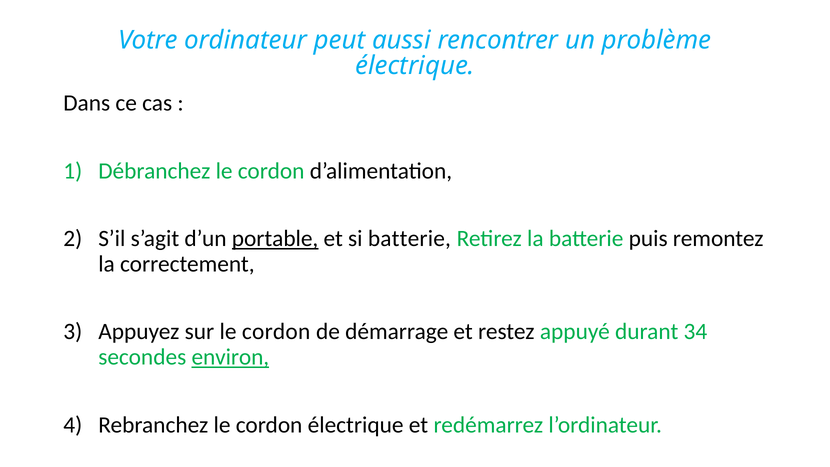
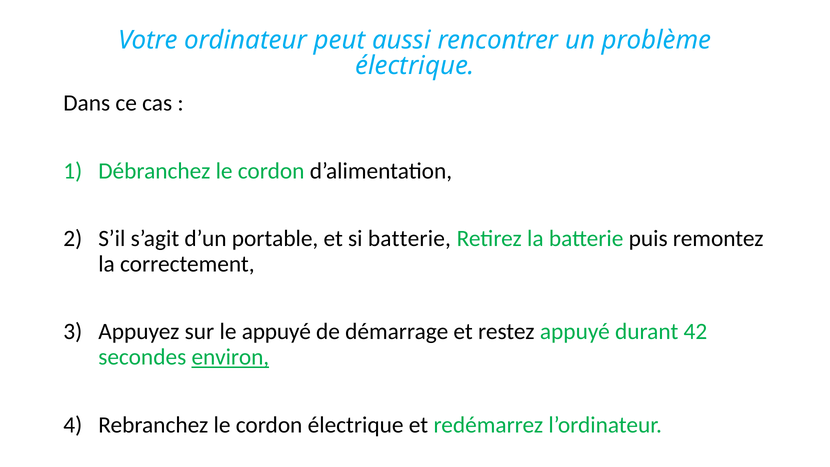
portable underline: present -> none (275, 239)
sur le cordon: cordon -> appuyé (276, 332)
34: 34 -> 42 (695, 332)
